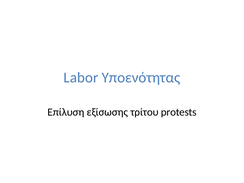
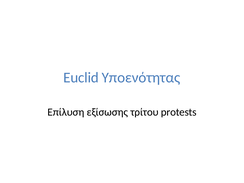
Labor: Labor -> Euclid (81, 78)
